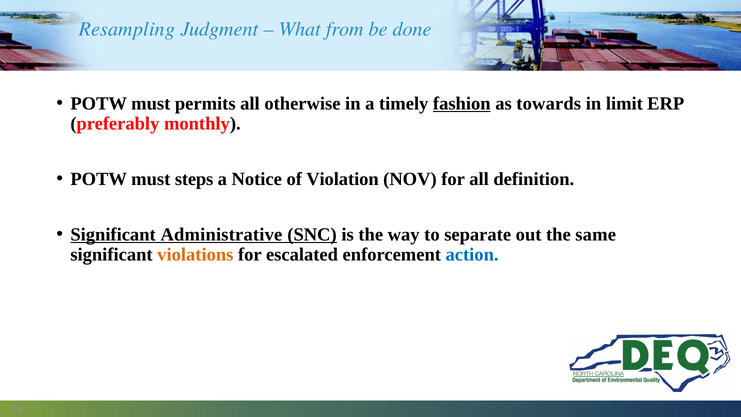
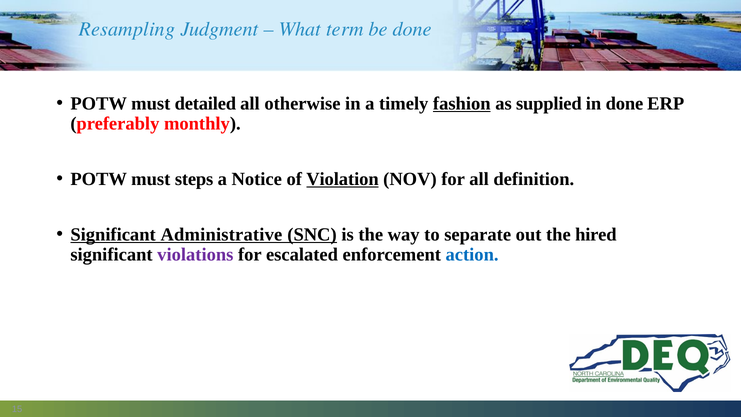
from: from -> term (345, 29)
permits: permits -> detailed (205, 103)
towards: towards -> supplied (549, 103)
in limit: limit -> done (624, 103)
Violation underline: none -> present (342, 179)
same: same -> hired (596, 234)
violations colour: orange -> purple (195, 254)
